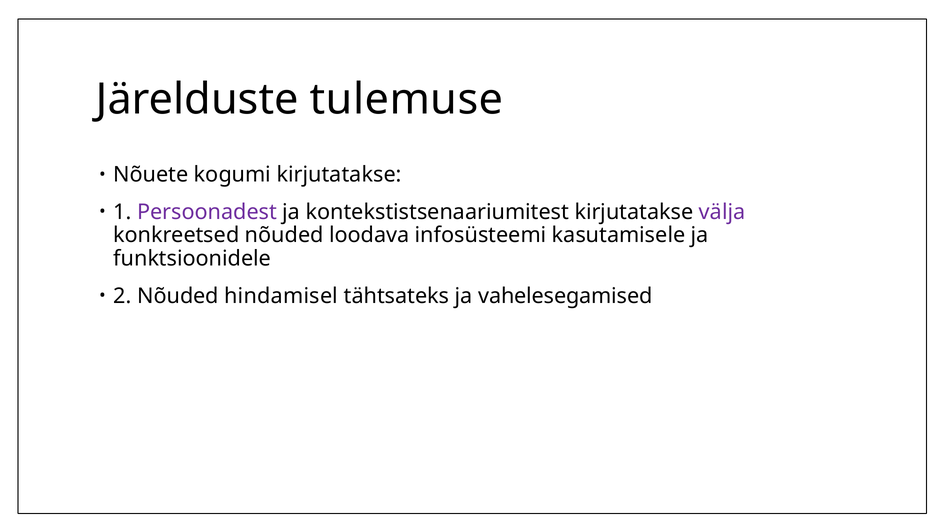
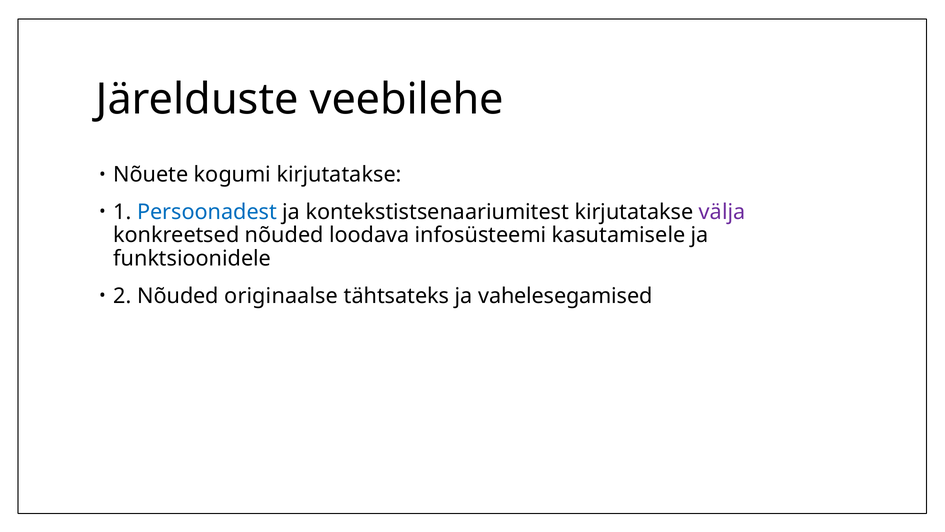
tulemuse: tulemuse -> veebilehe (407, 100)
Persoonadest colour: purple -> blue (207, 212)
hindamisel: hindamisel -> originaalse (281, 296)
